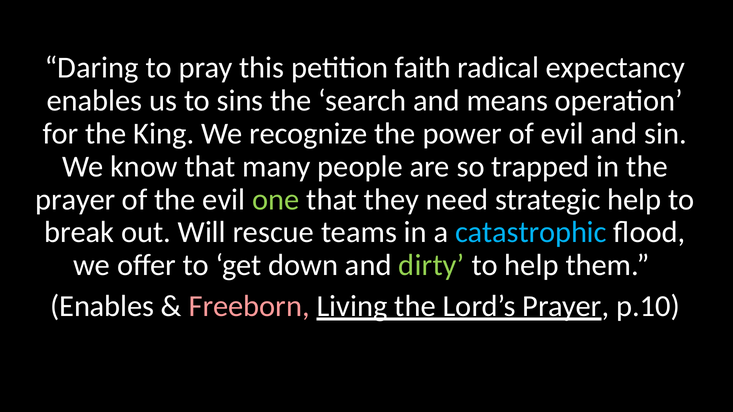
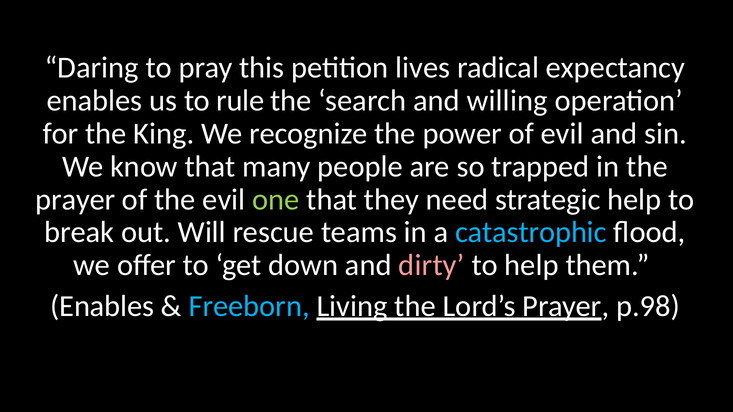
faith: faith -> lives (423, 68)
sins: sins -> rule (240, 101)
means: means -> willing (507, 101)
dirty colour: light green -> pink (432, 266)
Freeborn colour: pink -> light blue (249, 306)
p.10: p.10 -> p.98 (648, 306)
